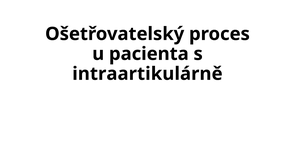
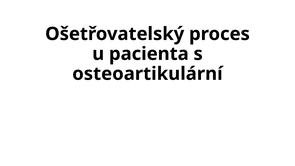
intraartikulárně: intraartikulárně -> osteoartikulární (147, 74)
